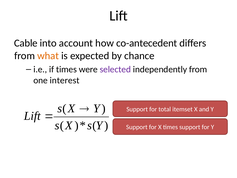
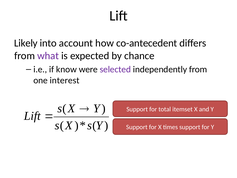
Cable: Cable -> Likely (26, 43)
what colour: orange -> purple (48, 56)
if times: times -> know (66, 69)
